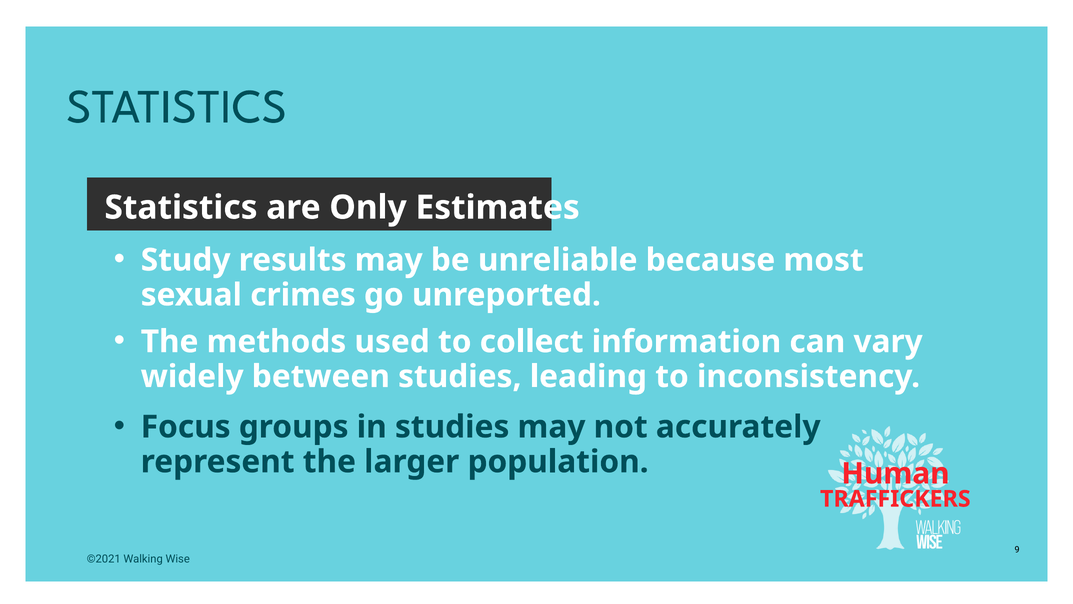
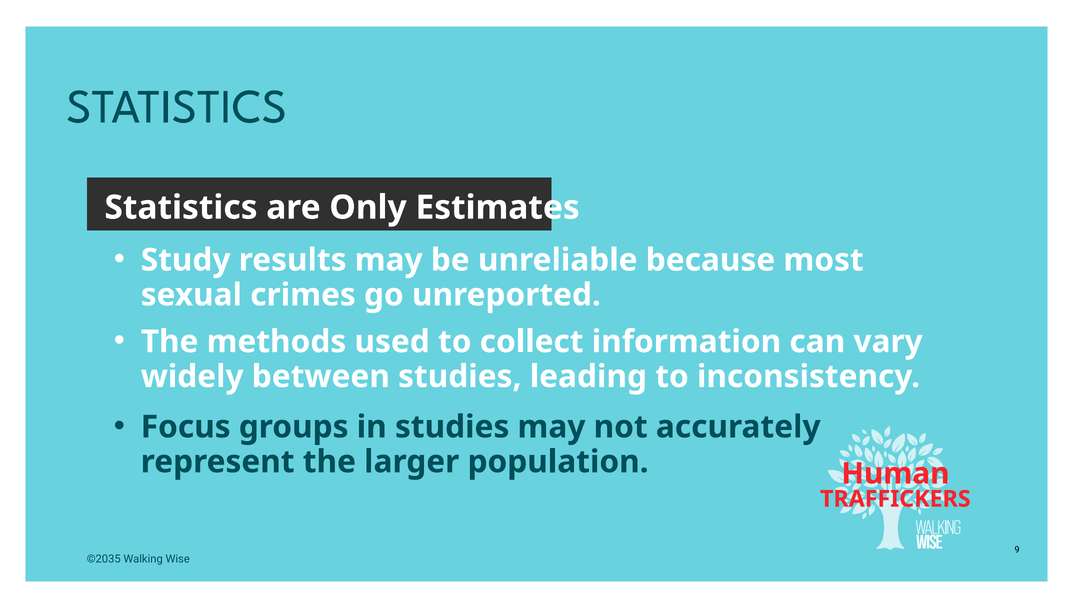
©2021: ©2021 -> ©2035 (104, 558)
